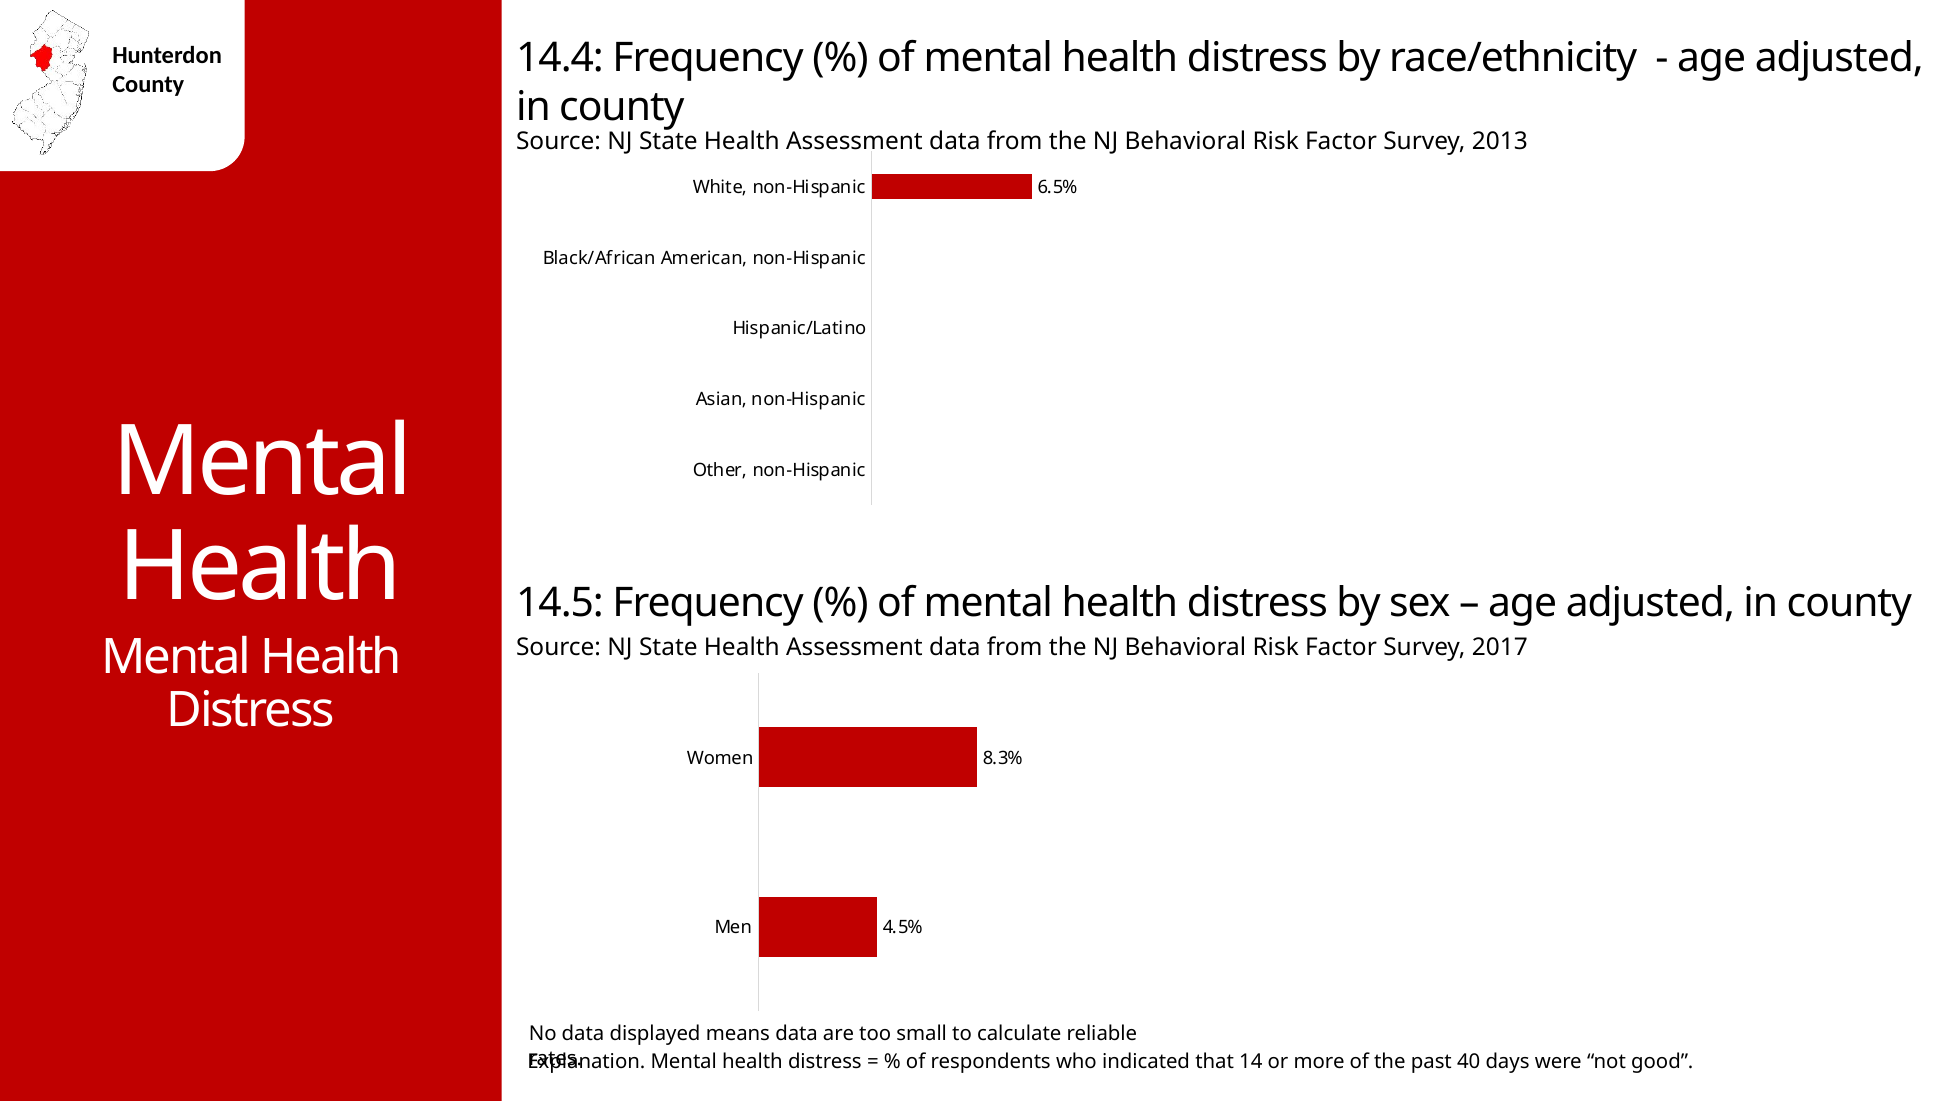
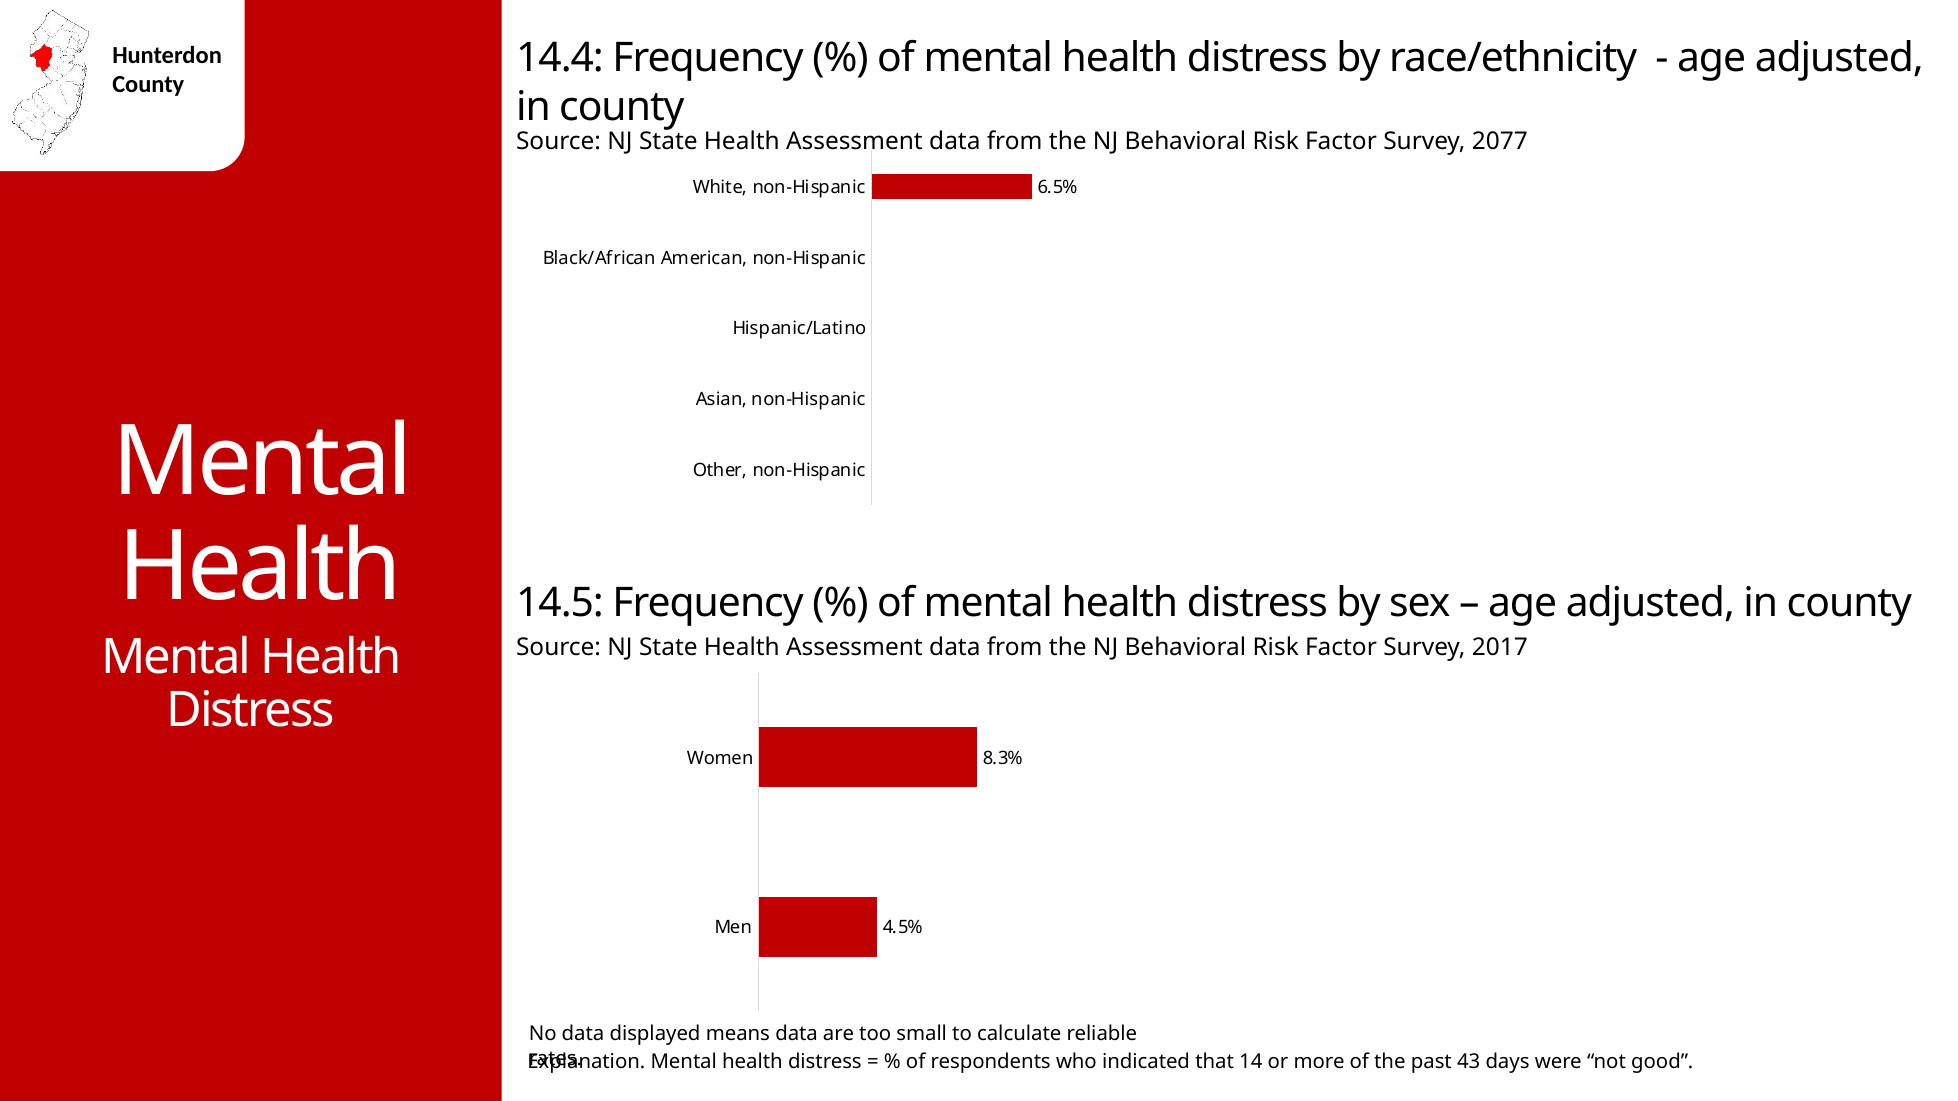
2013: 2013 -> 2077 (1500, 141)
40: 40 -> 43 (1469, 1062)
